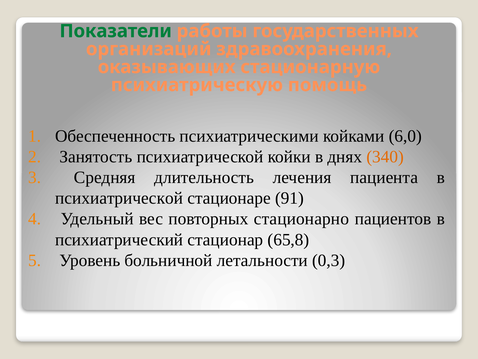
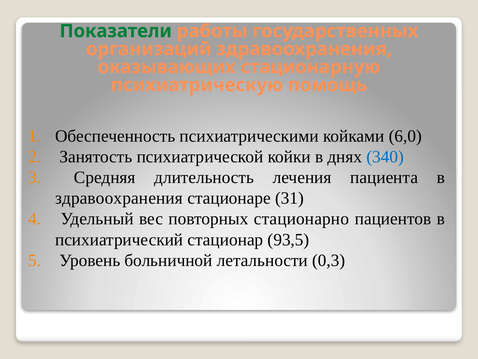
340 colour: orange -> blue (385, 157)
психиатрической: психиатрической -> здравоохранения (119, 198)
91: 91 -> 31 (290, 198)
65,8: 65,8 -> 93,5 (288, 239)
